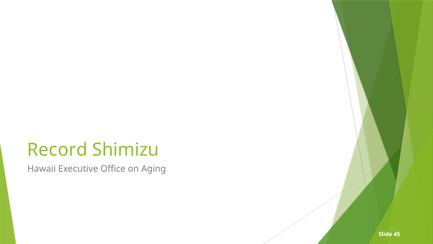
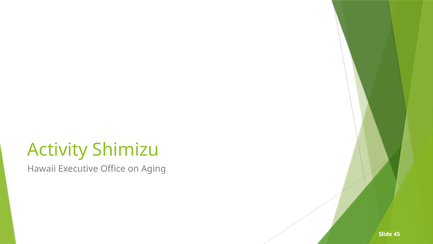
Record: Record -> Activity (57, 150)
